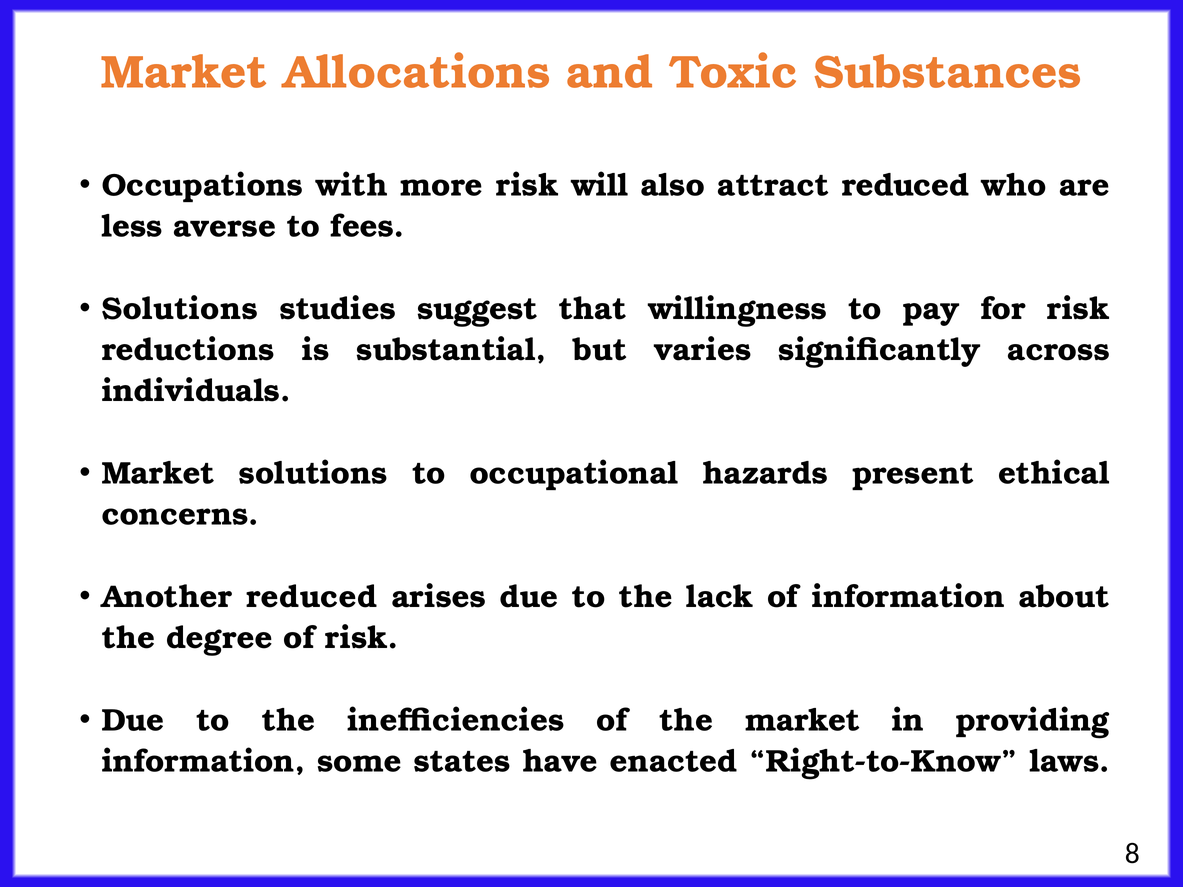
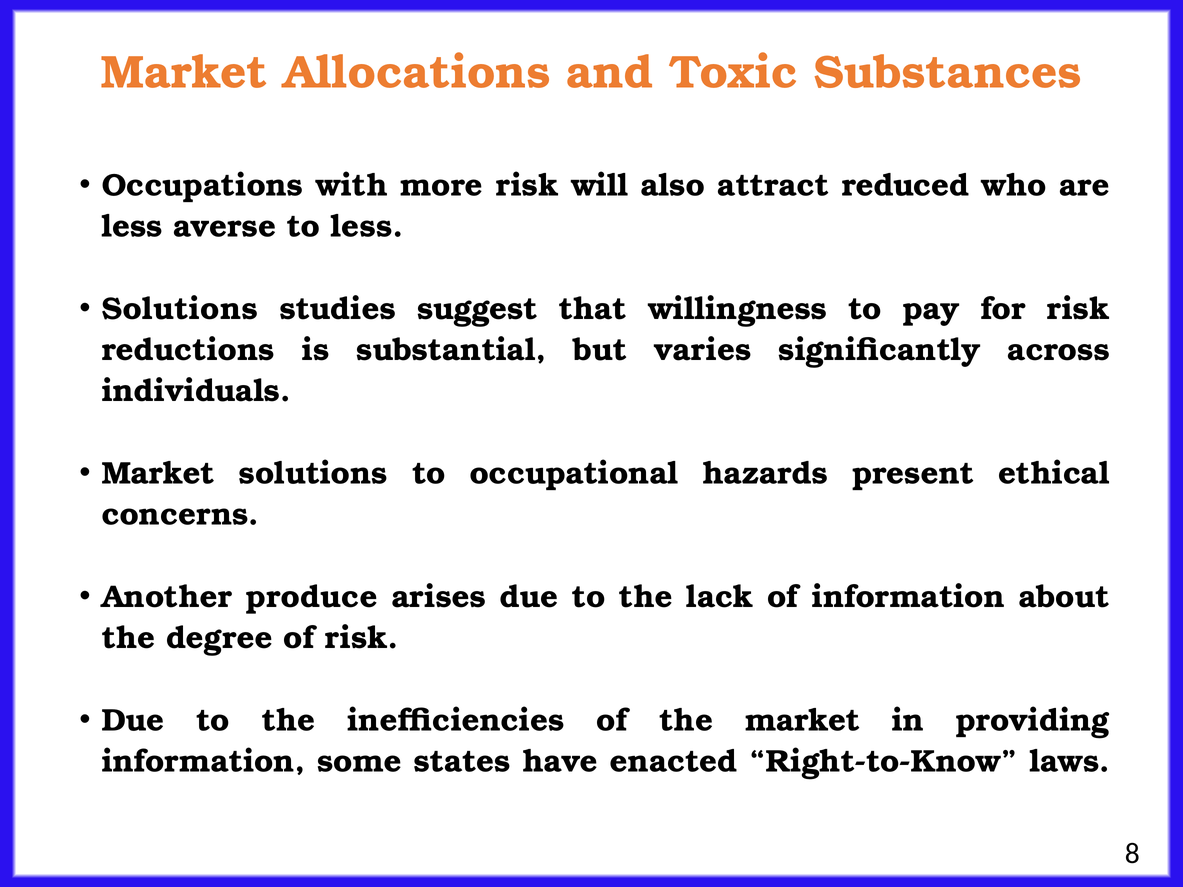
to fees: fees -> less (367, 227)
Another reduced: reduced -> produce (312, 597)
